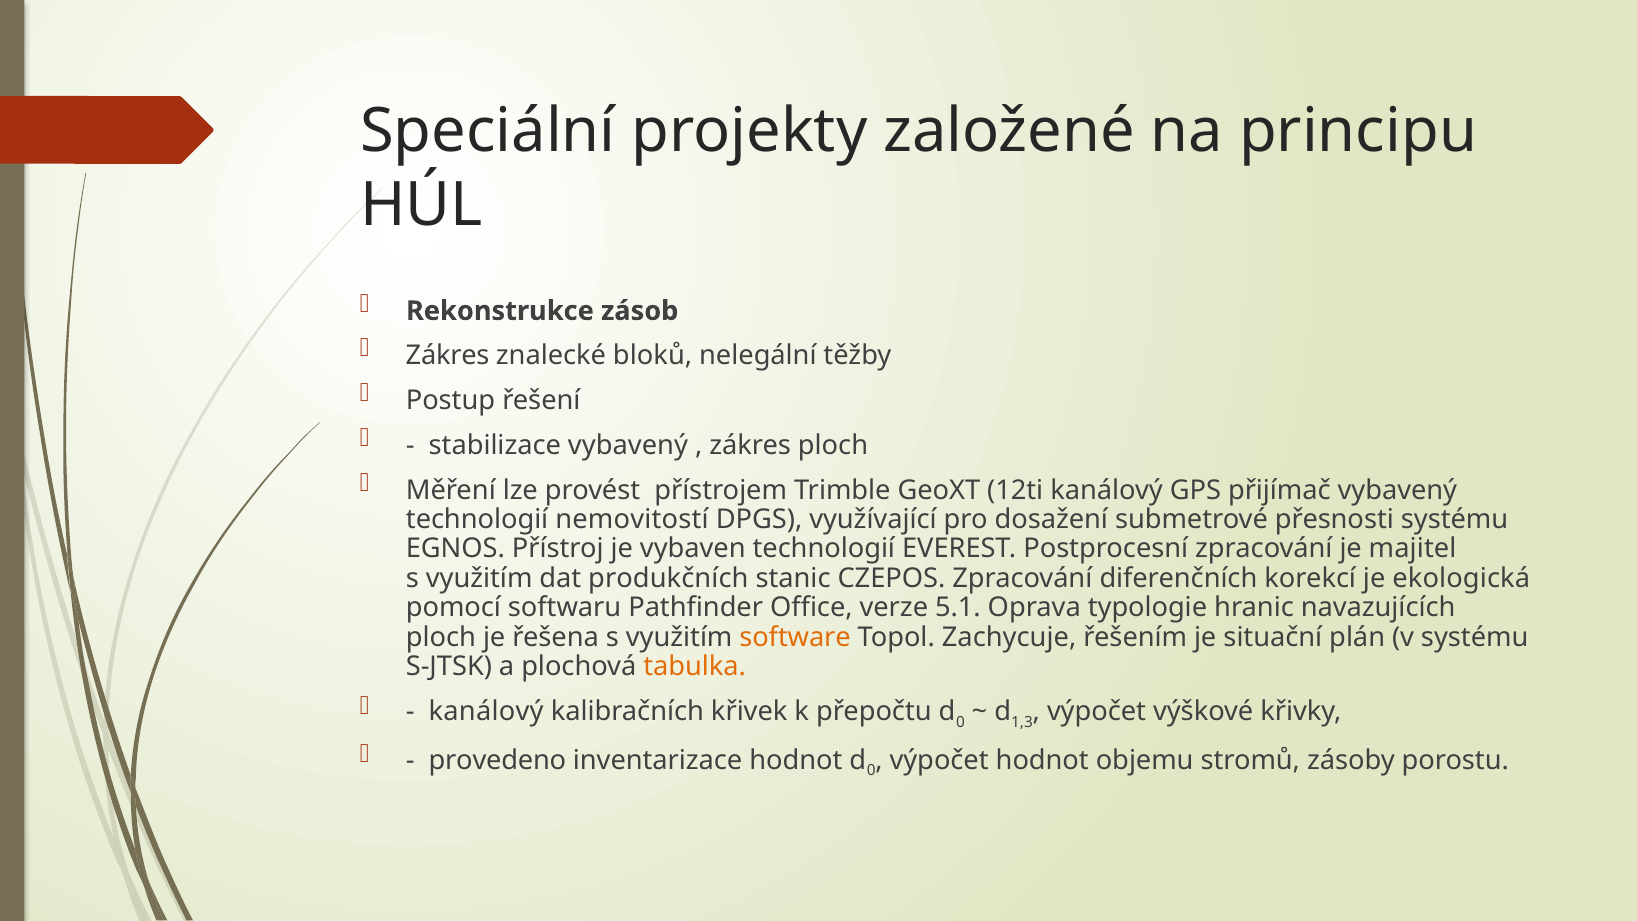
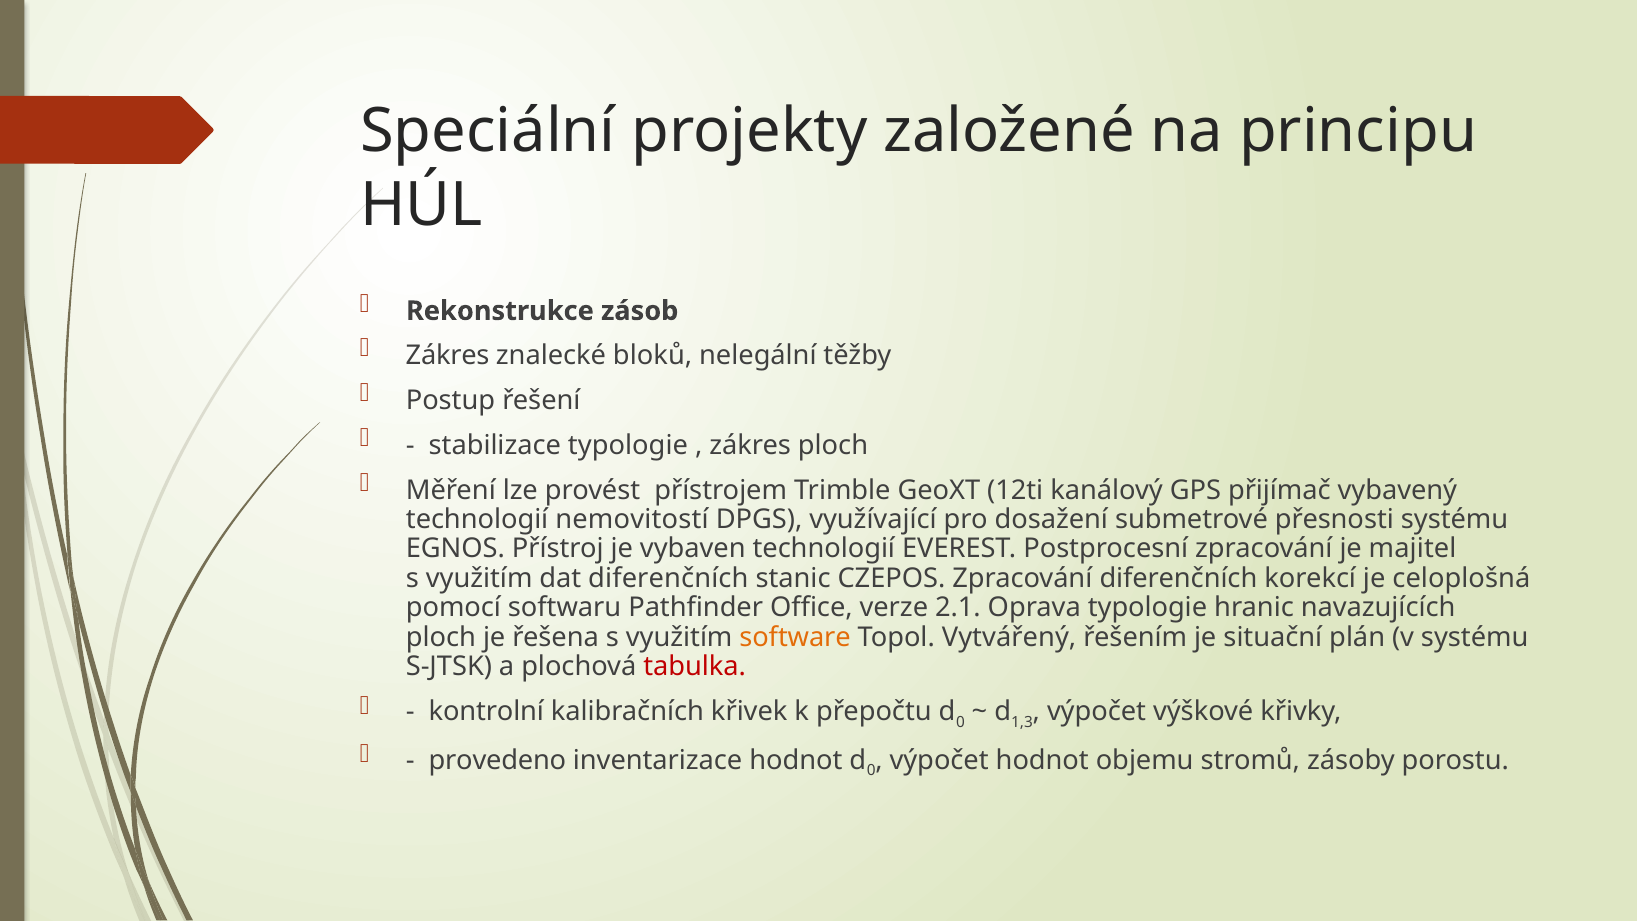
stabilizace vybavený: vybavený -> typologie (628, 445)
dat produkčních: produkčních -> diferenčních (668, 578)
ekologická: ekologická -> celoplošná (1461, 578)
5.1: 5.1 -> 2.1 (958, 608)
Zachycuje: Zachycuje -> Vytvářený (1009, 637)
tabulka colour: orange -> red (695, 667)
kanálový: kanálový -> kontrolní (486, 711)
